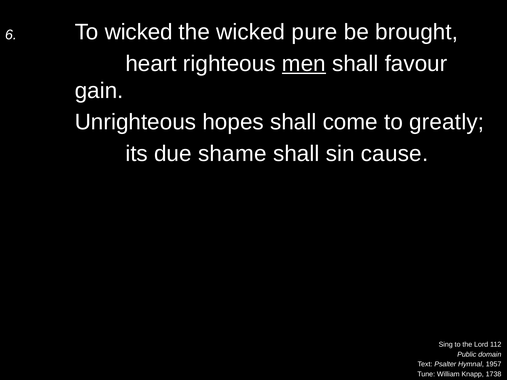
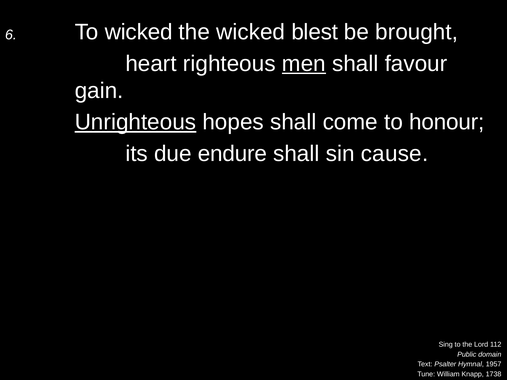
pure: pure -> blest (315, 32)
Unrighteous underline: none -> present (135, 122)
greatly: greatly -> honour (447, 122)
shame: shame -> endure (233, 154)
